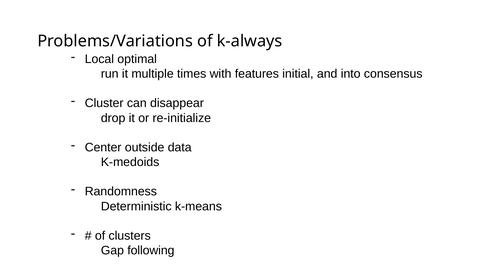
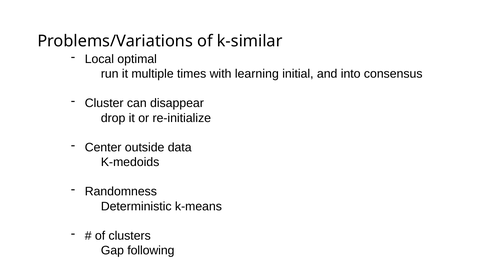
k-always: k-always -> k-similar (250, 41)
features: features -> learning (257, 74)
